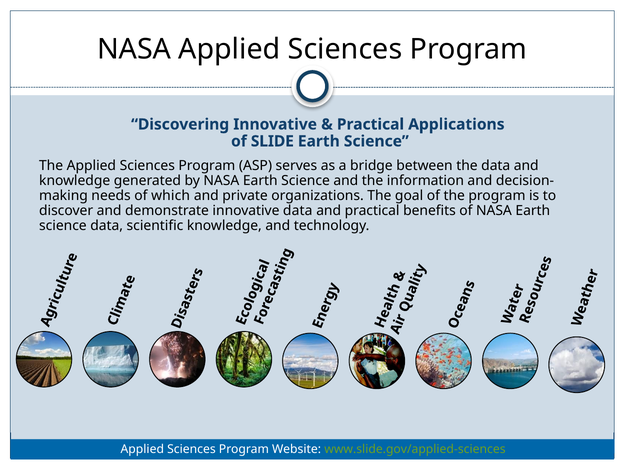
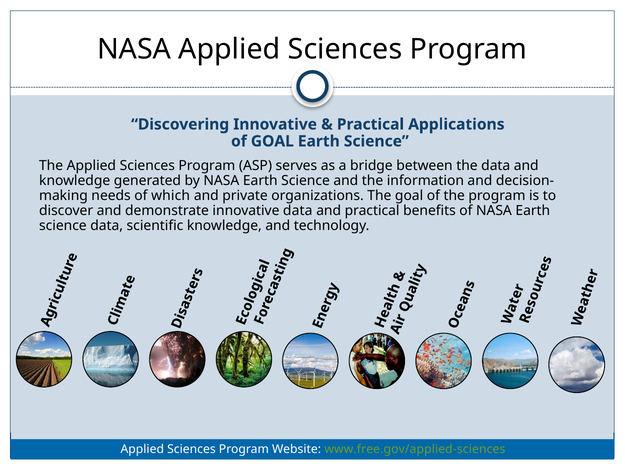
of SLIDE: SLIDE -> GOAL (272, 141)
www.slide.gov/applied-sciences: www.slide.gov/applied-sciences -> www.free.gov/applied-sciences (415, 449)
